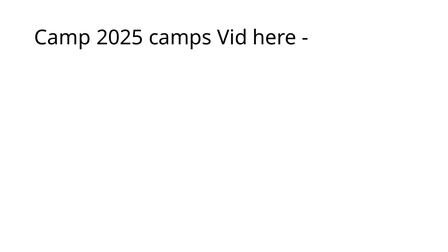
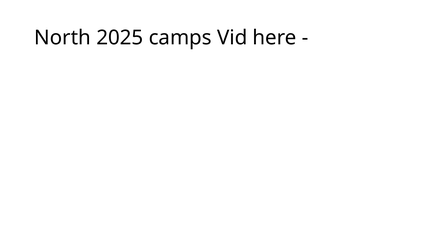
Camp: Camp -> North (63, 38)
